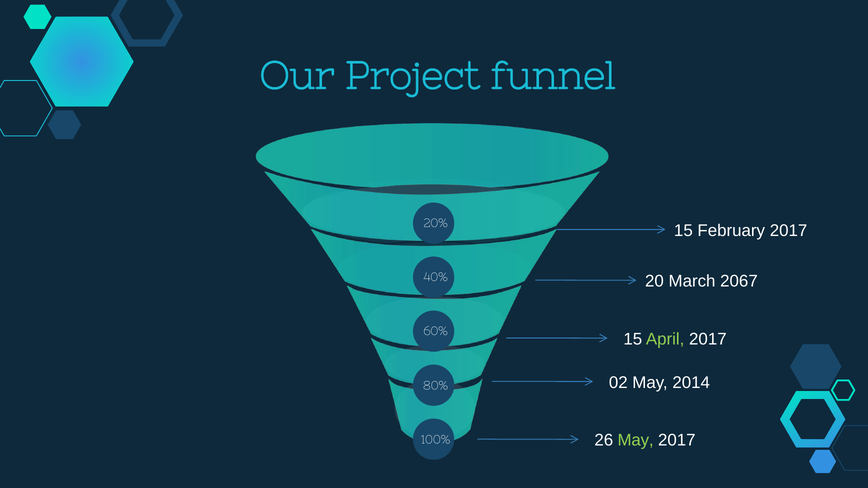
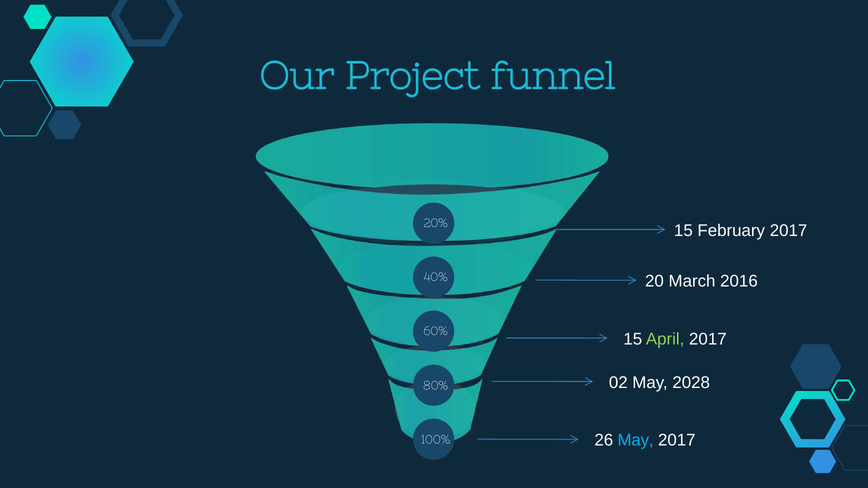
2067: 2067 -> 2016 (739, 281)
2014: 2014 -> 2028 (691, 383)
May colour: light green -> light blue (636, 441)
